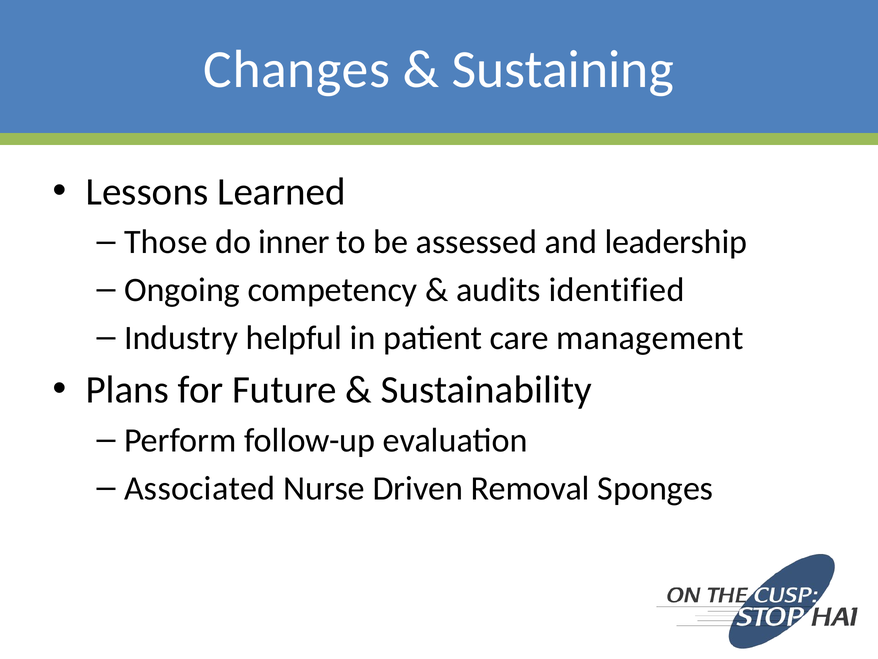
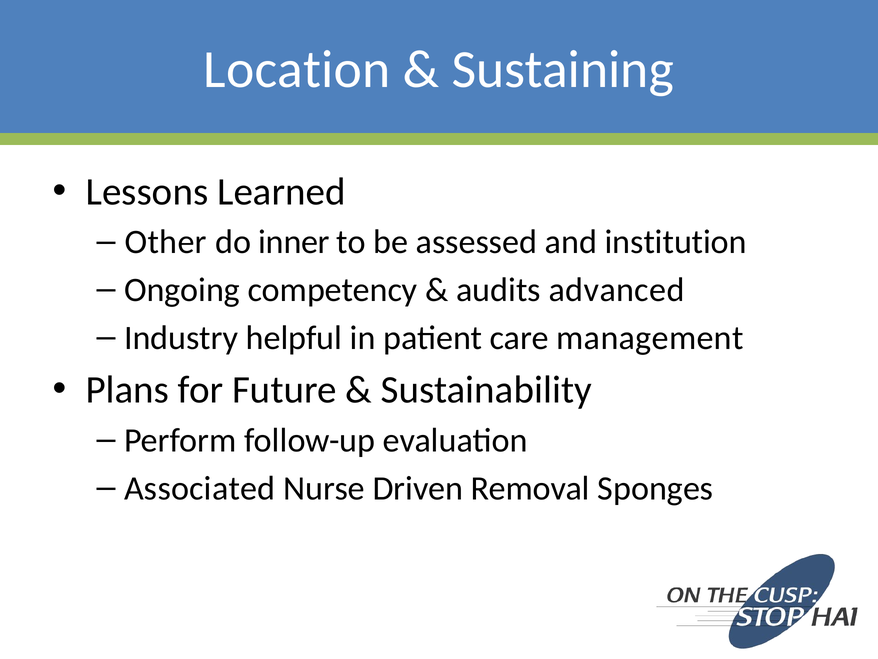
Changes: Changes -> Location (297, 70)
Those: Those -> Other (166, 242)
leadership: leadership -> institution (676, 242)
identified: identified -> advanced (617, 290)
